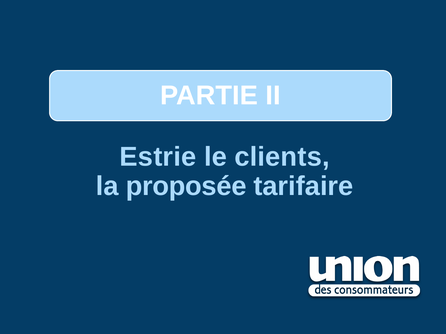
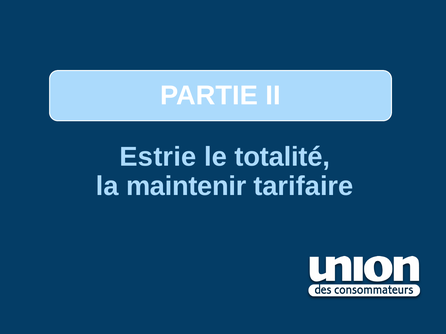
clients: clients -> totalité (282, 157)
proposée: proposée -> maintenir (186, 186)
